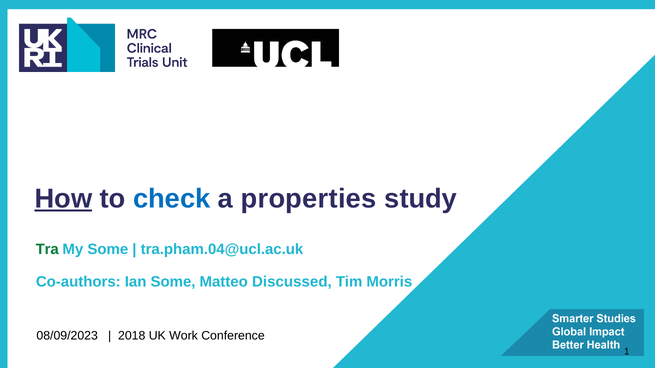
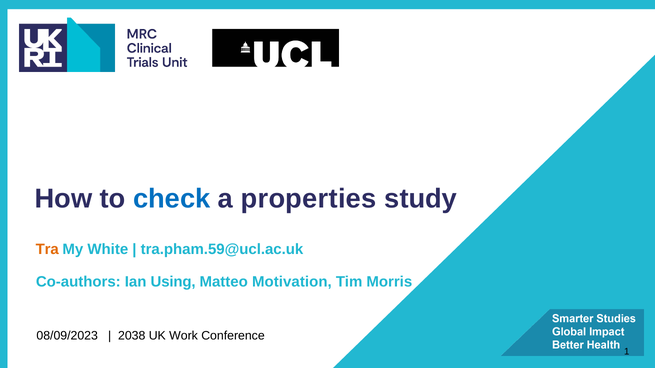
How underline: present -> none (63, 199)
Tra colour: green -> orange (47, 250)
My Some: Some -> White (108, 250)
tra.pham.04@ucl.ac.uk: tra.pham.04@ucl.ac.uk -> tra.pham.59@ucl.ac.uk (222, 250)
Ian Some: Some -> Using (173, 282)
Discussed: Discussed -> Motivation (292, 282)
2018: 2018 -> 2038 (132, 336)
